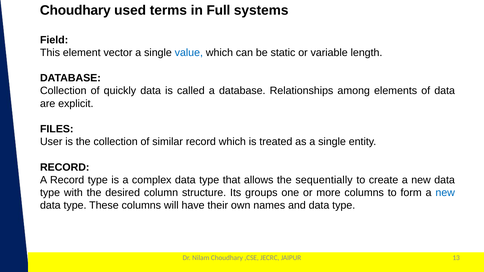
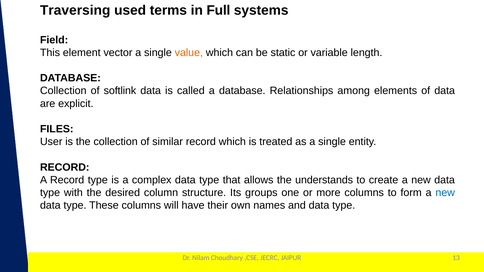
Choudhary: Choudhary -> Traversing (75, 10)
value colour: blue -> orange (189, 53)
quickly: quickly -> softlink (120, 91)
sequentially: sequentially -> understands (324, 180)
